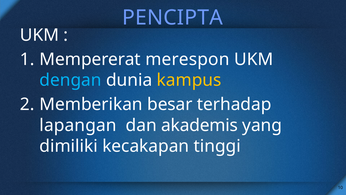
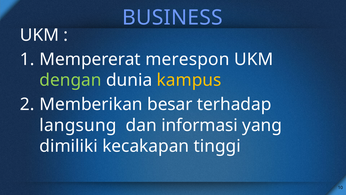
PENCIPTA: PENCIPTA -> BUSINESS (172, 18)
dengan colour: light blue -> light green (70, 80)
lapangan: lapangan -> langsung (78, 125)
akademis: akademis -> informasi (200, 125)
